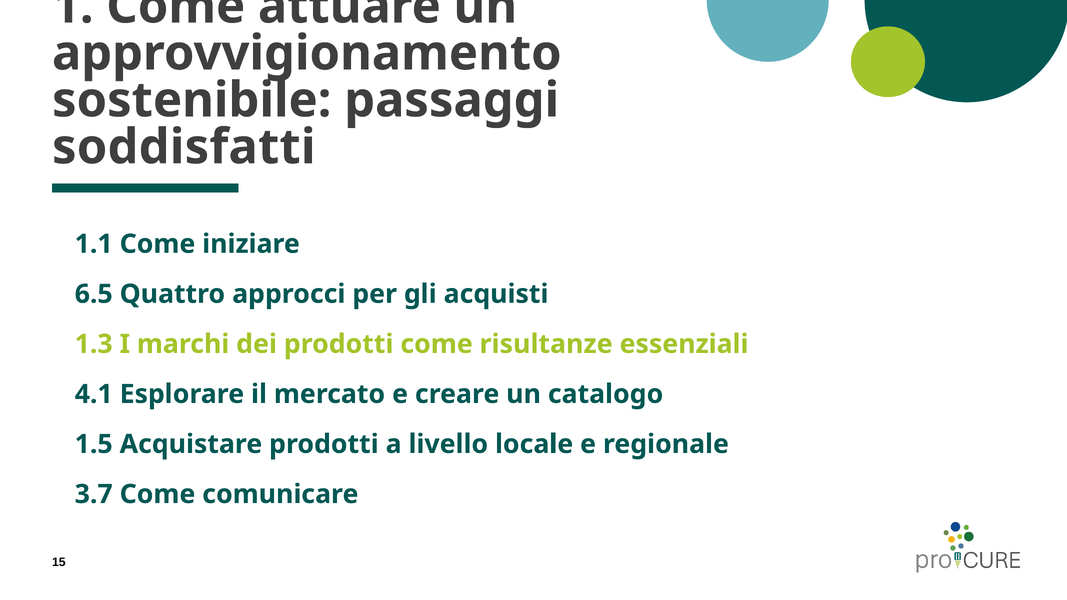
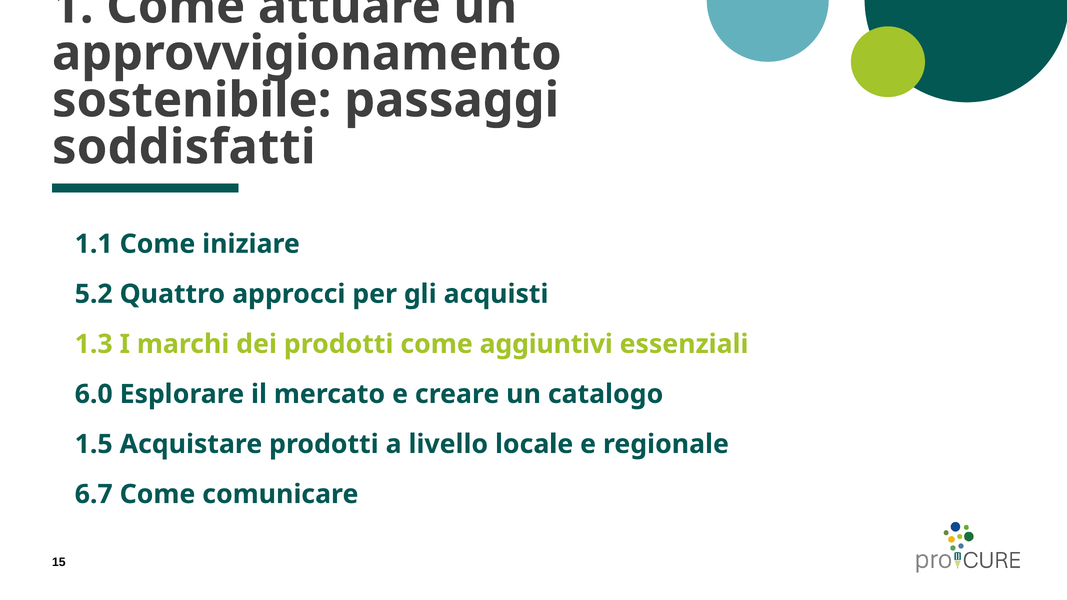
6.5: 6.5 -> 5.2 (94, 294)
risultanze: risultanze -> aggiuntivi (546, 344)
4.1: 4.1 -> 6.0 (94, 394)
3.7: 3.7 -> 6.7 (94, 494)
